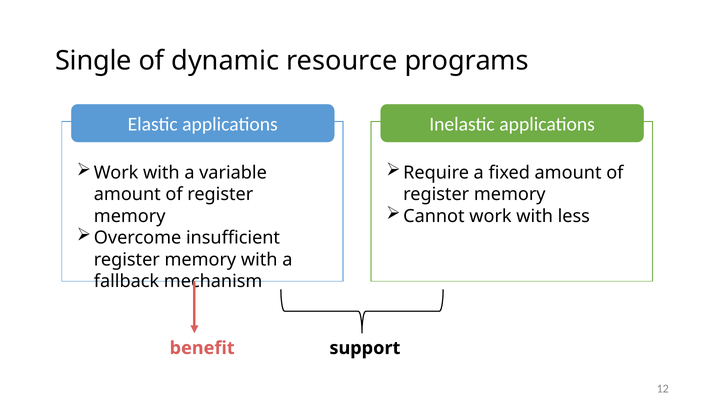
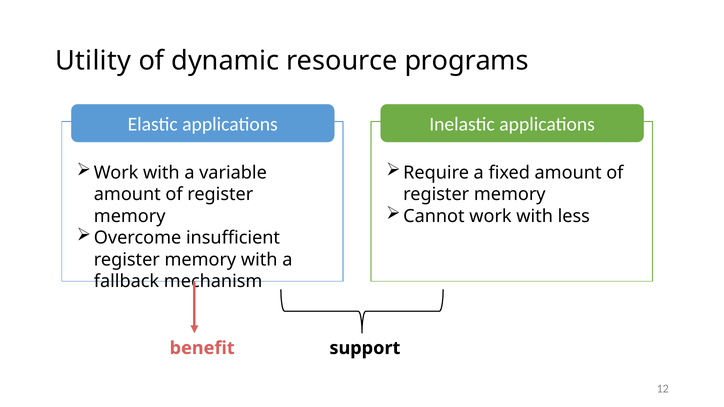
Single: Single -> Utility (93, 61)
